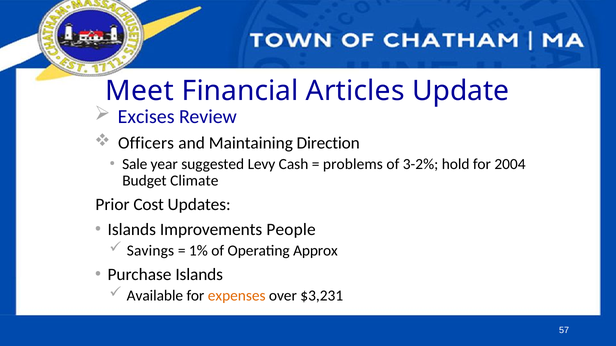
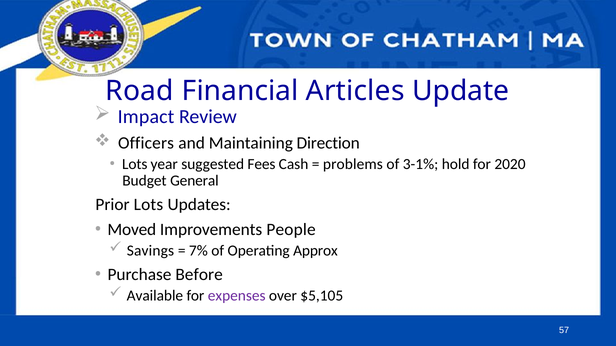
Meet: Meet -> Road (140, 91)
Excises: Excises -> Impact (146, 117)
Sale: Sale -> Lots (135, 164)
Levy: Levy -> Fees (261, 164)
3-2%: 3-2% -> 3-1% (421, 164)
2004: 2004 -> 2020 (510, 164)
Climate: Climate -> General (194, 181)
Prior Cost: Cost -> Lots (148, 205)
Islands: Islands -> Moved (132, 230)
1%: 1% -> 7% (198, 251)
Purchase Islands: Islands -> Before (199, 275)
expenses colour: orange -> purple (237, 296)
$3,231: $3,231 -> $5,105 (322, 296)
